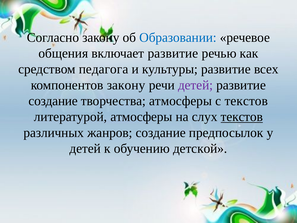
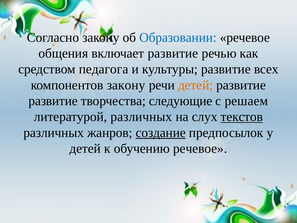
детей colour: purple -> orange (195, 85)
создание: создание -> развитие (53, 101)
творчества атмосферы: атмосферы -> следующие (181, 101)
с текстов: текстов -> решаем (246, 101)
литературой атмосферы: атмосферы -> различных (141, 117)
создание underline: none -> present (161, 133)
обучению детской: детской -> речевое (200, 148)
